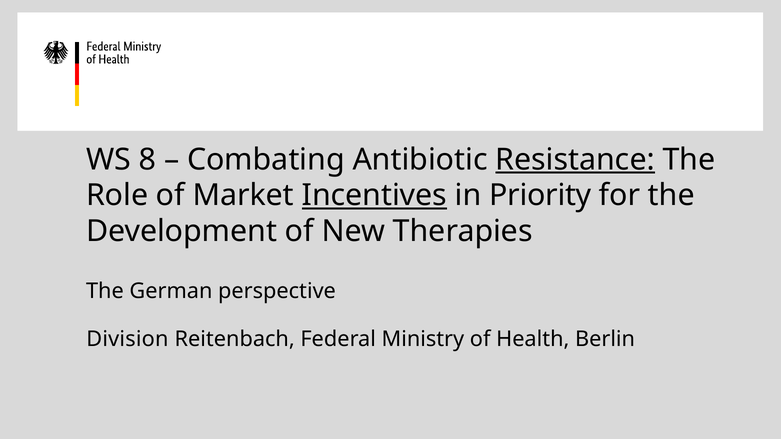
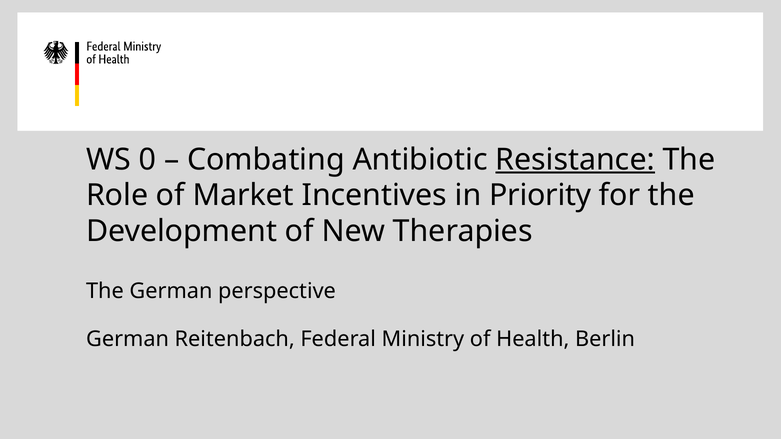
8: 8 -> 0 (147, 160)
Incentives underline: present -> none (374, 195)
Division: Division -> German (128, 339)
